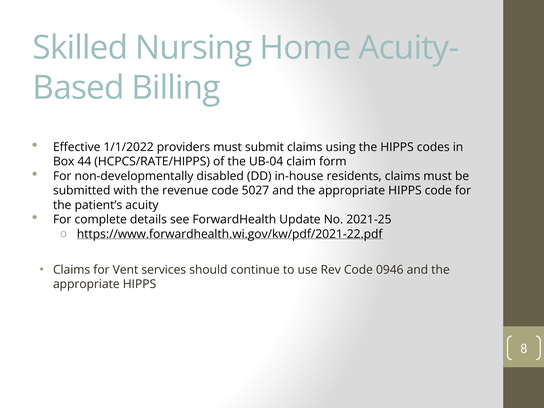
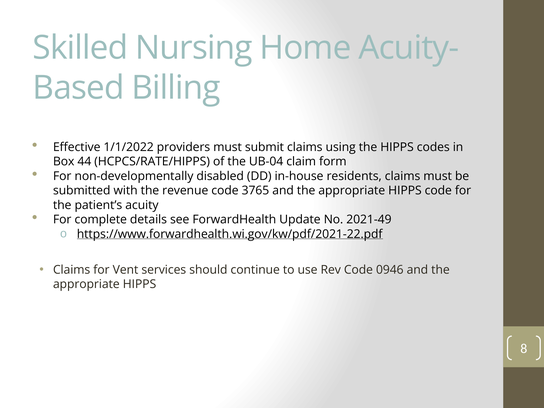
5027: 5027 -> 3765 (255, 191)
2021-25: 2021-25 -> 2021-49 (369, 220)
